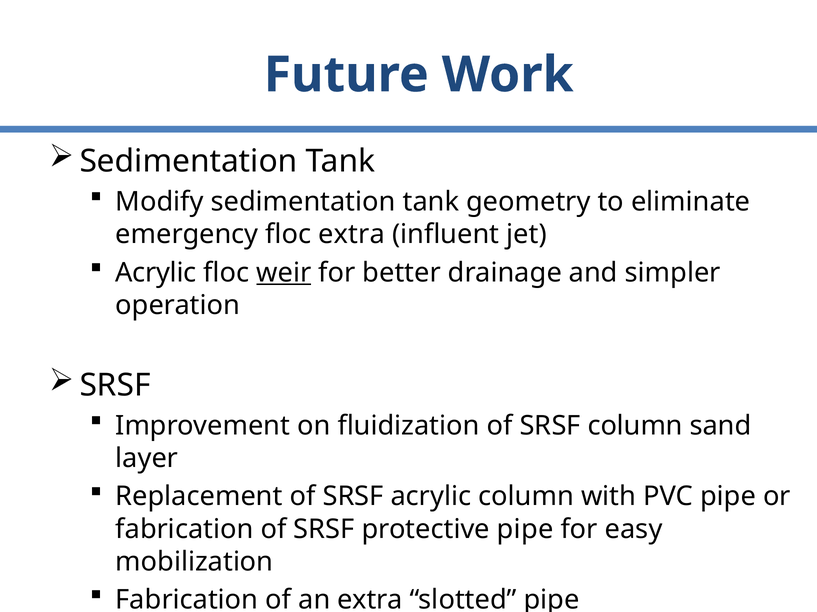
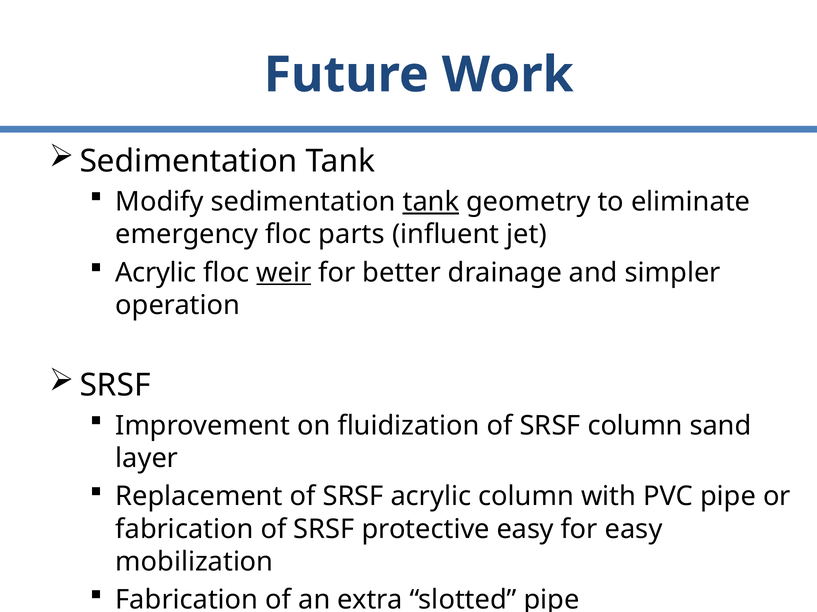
tank underline: none -> present (431, 202)
floc extra: extra -> parts (352, 235)
protective pipe: pipe -> easy (525, 530)
